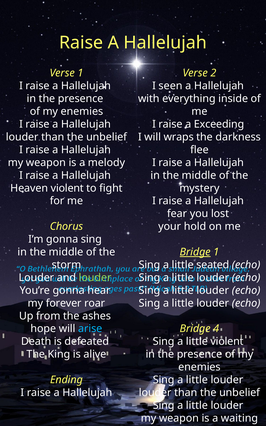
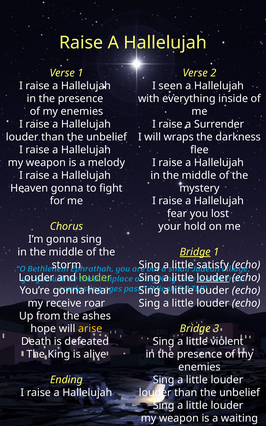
Exceeding: Exceeding -> Surrender (219, 124)
Heaven violent: violent -> gonna (67, 188)
seated: seated -> satisfy (213, 265)
louder underline: none -> present (213, 277)
forever: forever -> receive (64, 303)
arise colour: light blue -> yellow (90, 328)
4: 4 -> 3 (216, 328)
